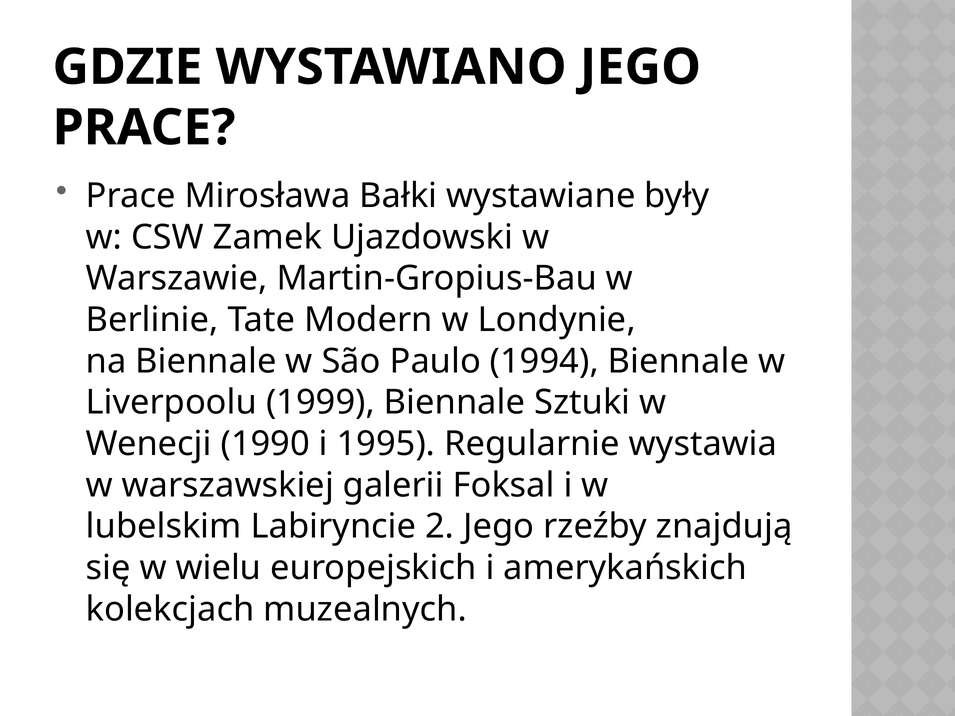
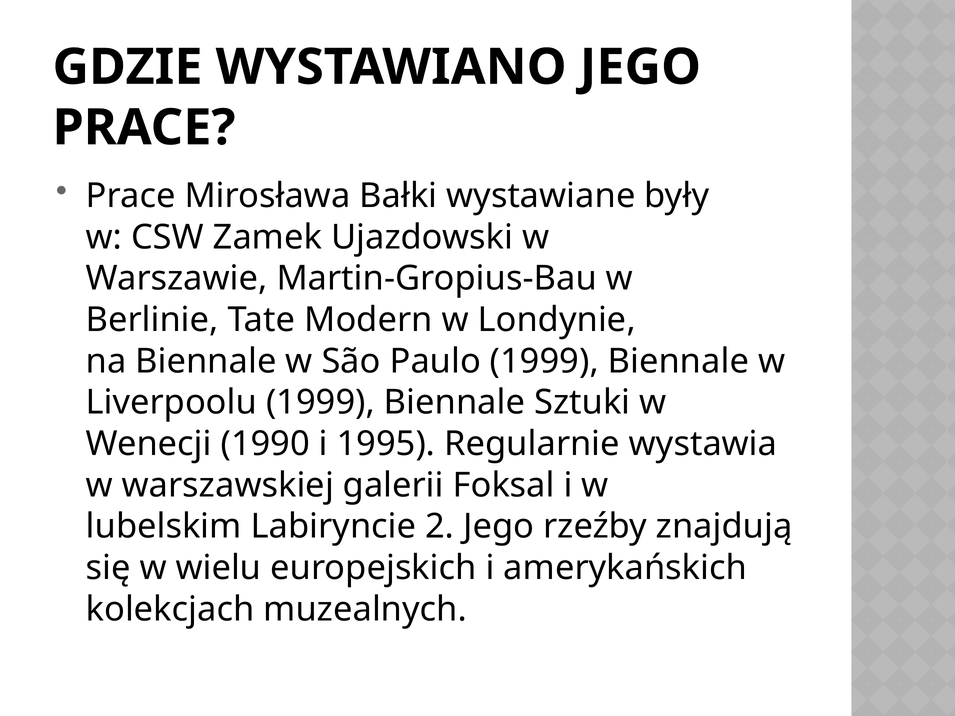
Paulo 1994: 1994 -> 1999 (544, 361)
